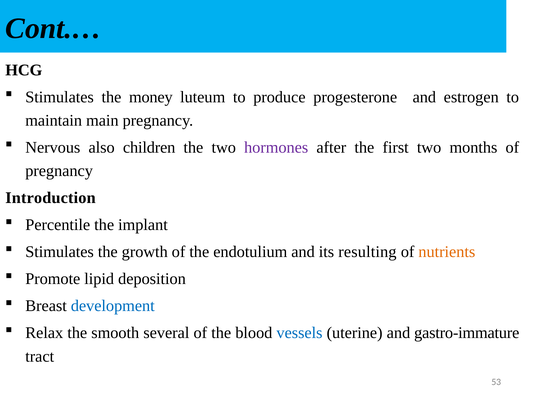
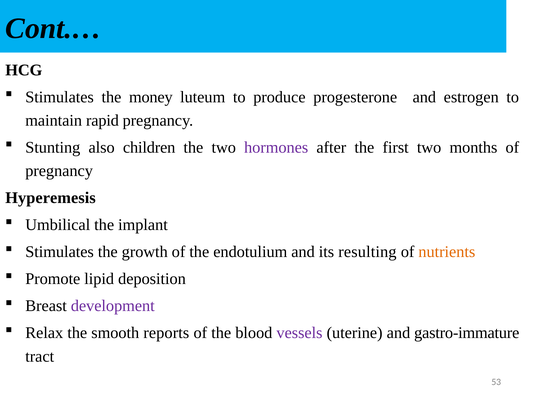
main: main -> rapid (102, 120)
Nervous: Nervous -> Stunting (53, 147)
Introduction: Introduction -> Hyperemesis (51, 198)
Percentile: Percentile -> Umbilical (58, 225)
development colour: blue -> purple (113, 306)
several: several -> reports (166, 333)
vessels colour: blue -> purple (299, 333)
